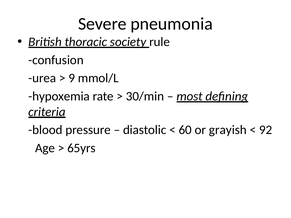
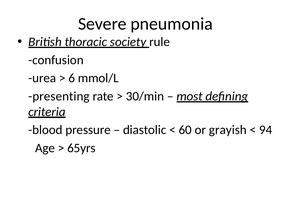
9: 9 -> 6 (72, 78)
hypoxemia: hypoxemia -> presenting (59, 96)
92: 92 -> 94 (266, 130)
